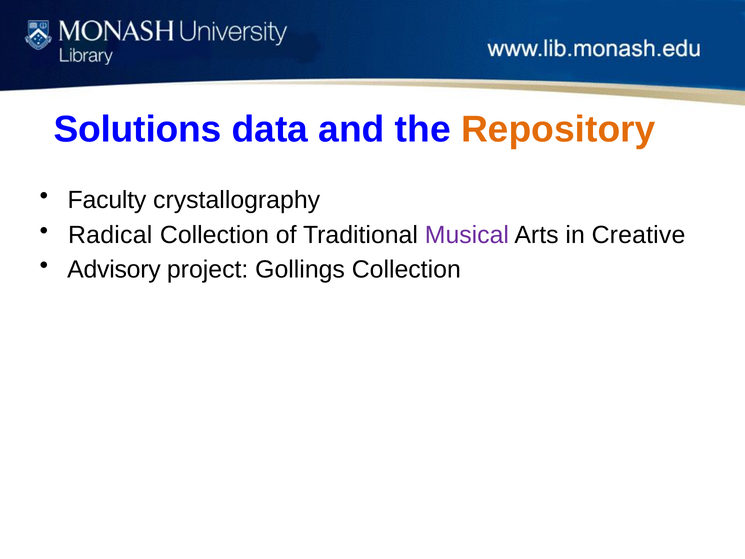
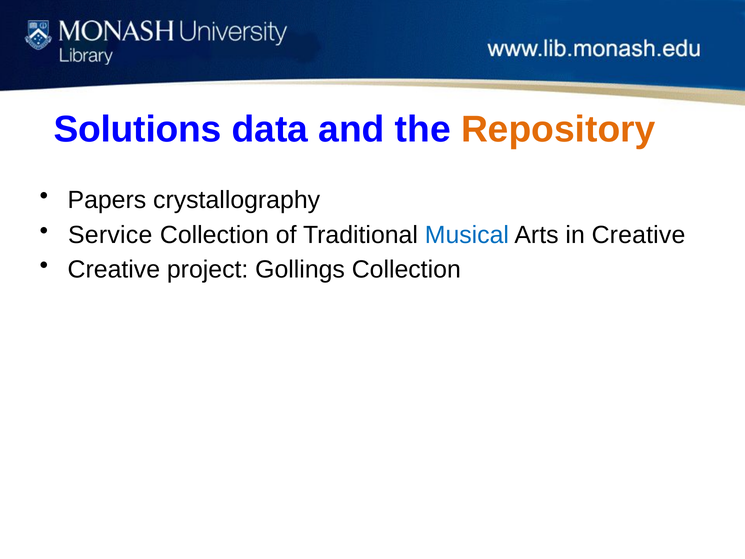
Faculty: Faculty -> Papers (107, 200)
Radical: Radical -> Service (110, 235)
Musical colour: purple -> blue (467, 235)
Advisory: Advisory -> Creative (114, 270)
